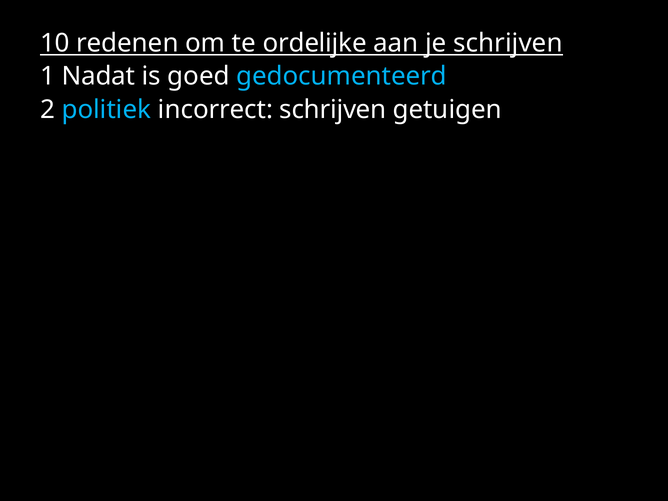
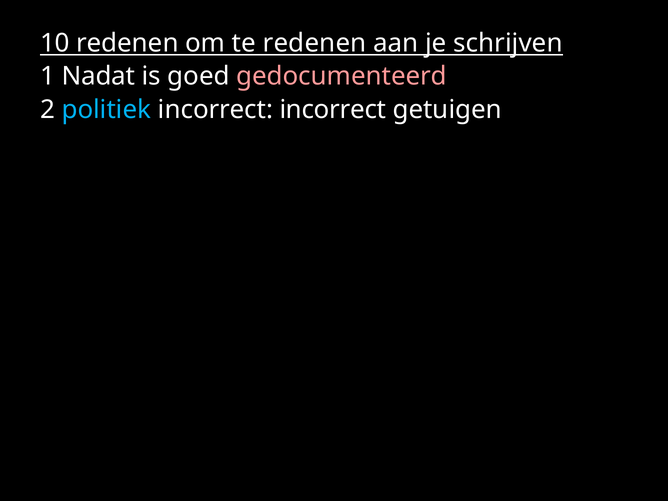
te ordelijke: ordelijke -> redenen (315, 43)
gedocumenteerd colour: light blue -> pink (342, 76)
incorrect schrijven: schrijven -> incorrect (333, 110)
